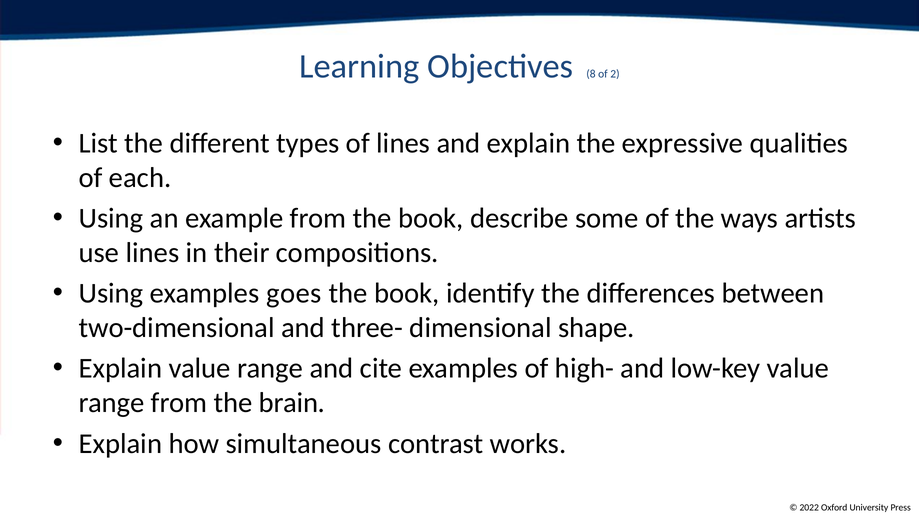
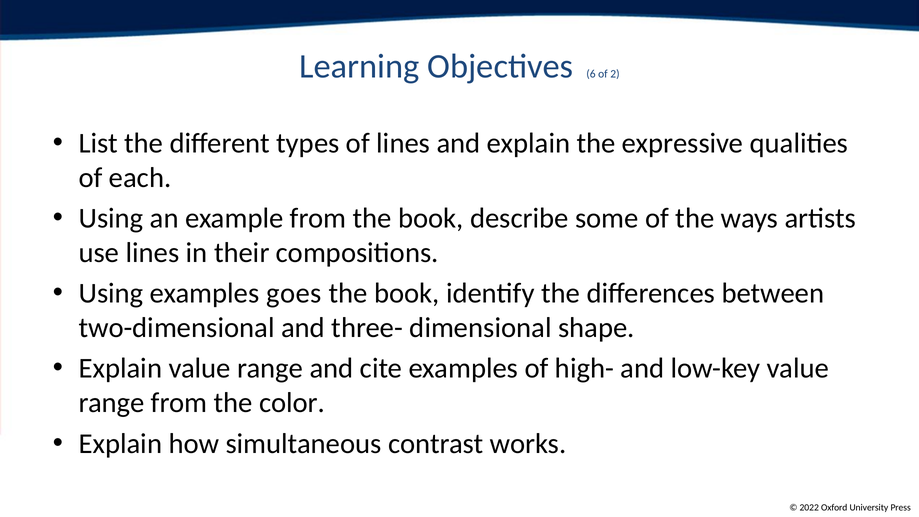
8: 8 -> 6 (591, 74)
brain: brain -> color (292, 403)
